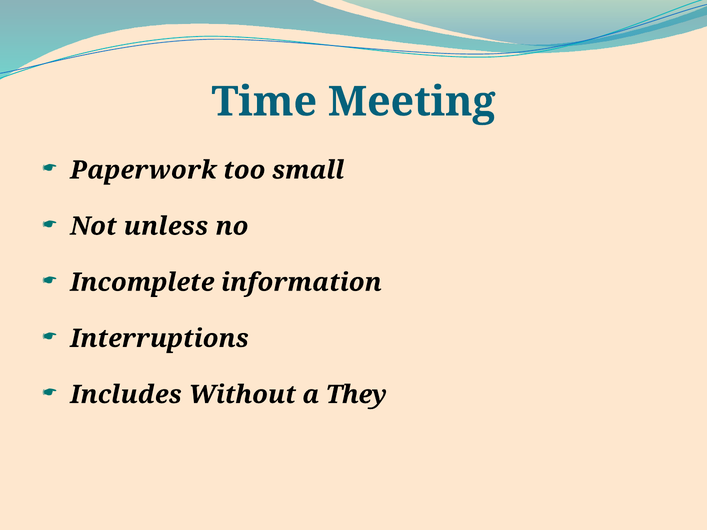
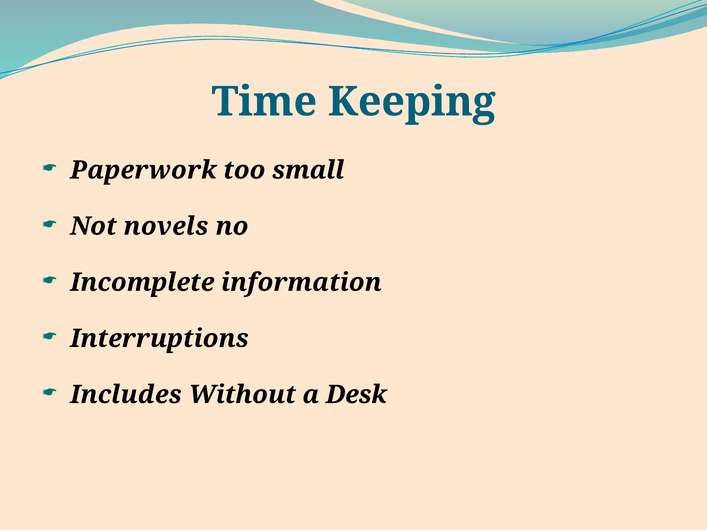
Meeting: Meeting -> Keeping (412, 102)
unless: unless -> novels (166, 226)
They: They -> Desk (356, 395)
